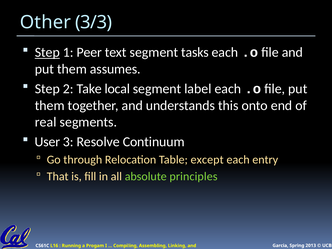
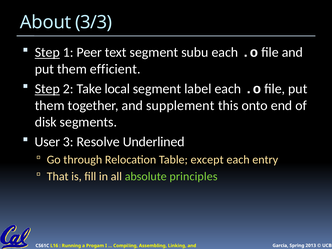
Other: Other -> About (46, 22)
tasks: tasks -> subu (195, 52)
assumes: assumes -> efficient (115, 69)
Step underline: none -> present (47, 89)
understands: understands -> supplement (180, 105)
real: real -> disk (46, 122)
Continuum: Continuum -> Underlined (154, 142)
